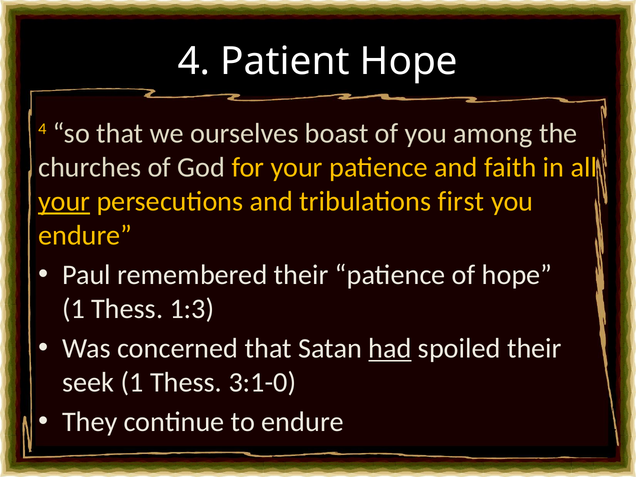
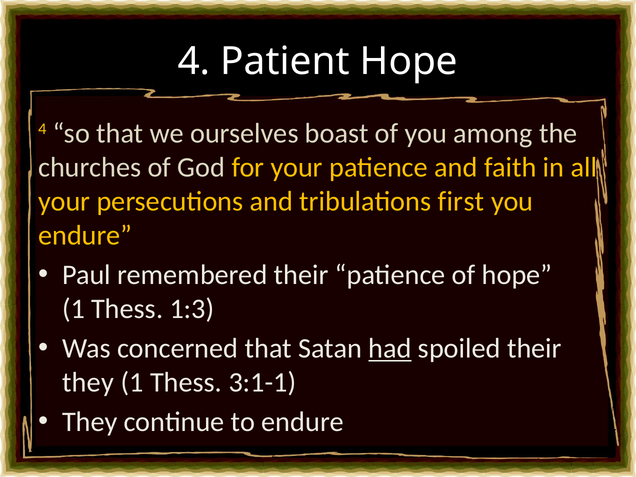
your underline: present -> none (64, 201)
seek: seek -> they (88, 382)
3:1-0: 3:1-0 -> 3:1-1 (262, 382)
